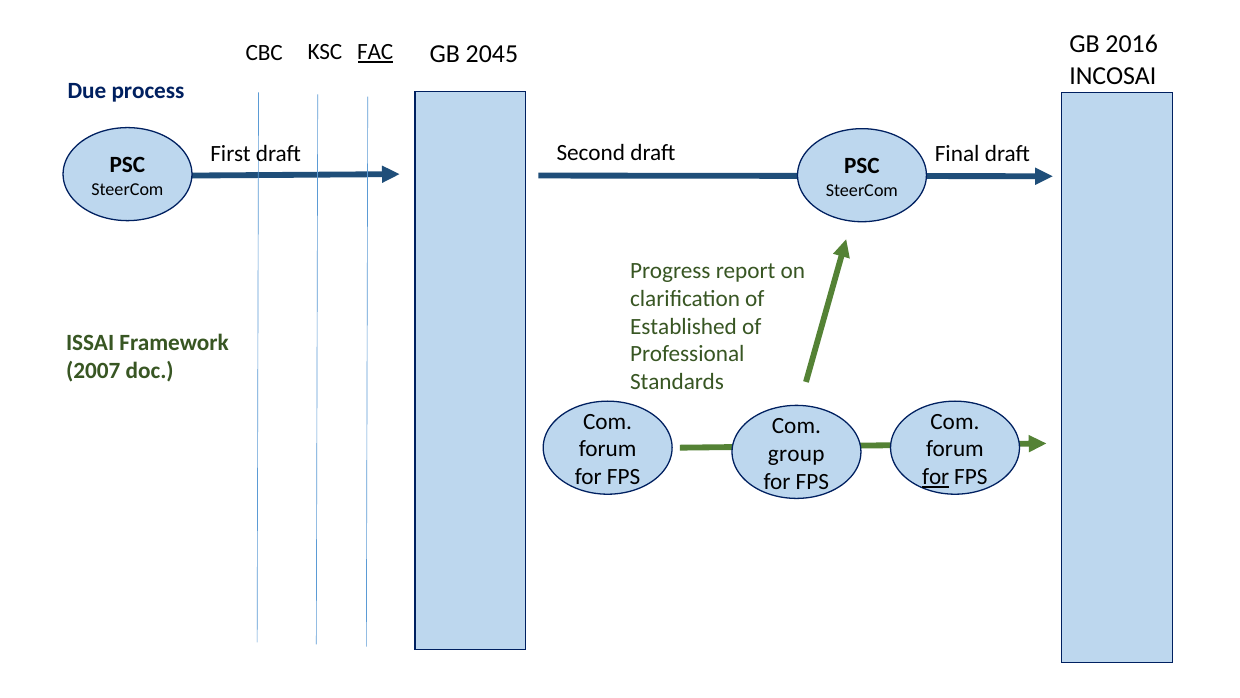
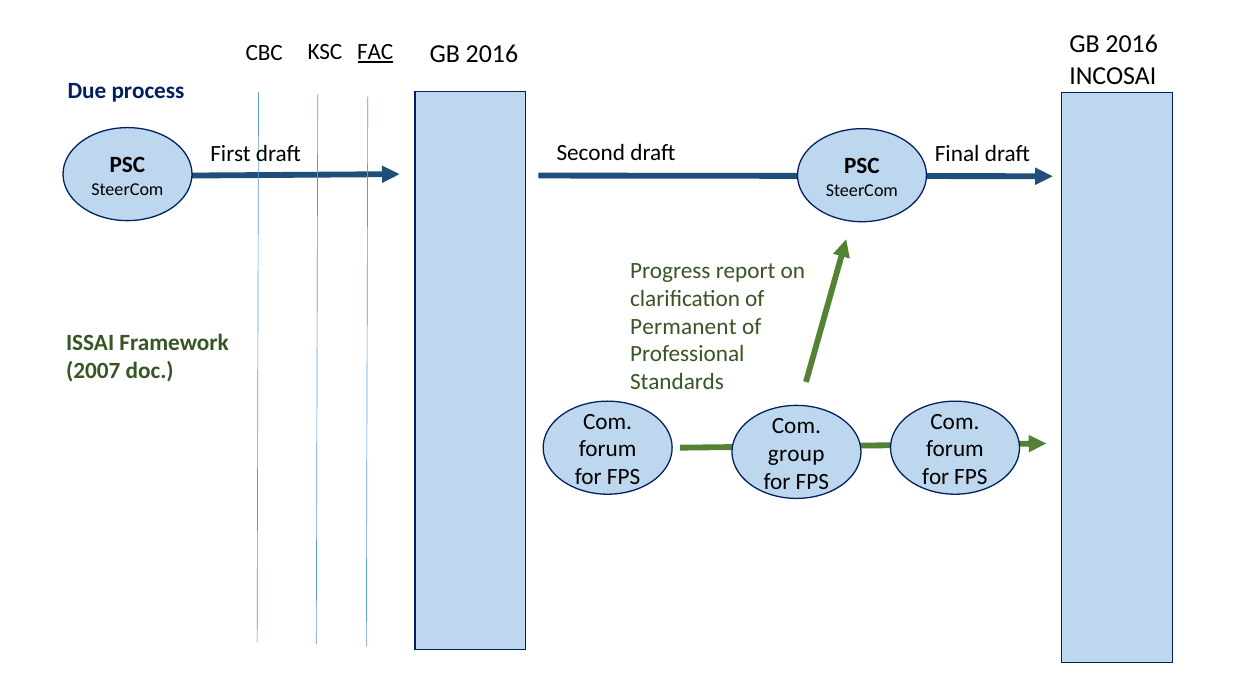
2045: 2045 -> 2016 (492, 54)
Established: Established -> Permanent (683, 326)
for underline: present -> none (936, 477)
